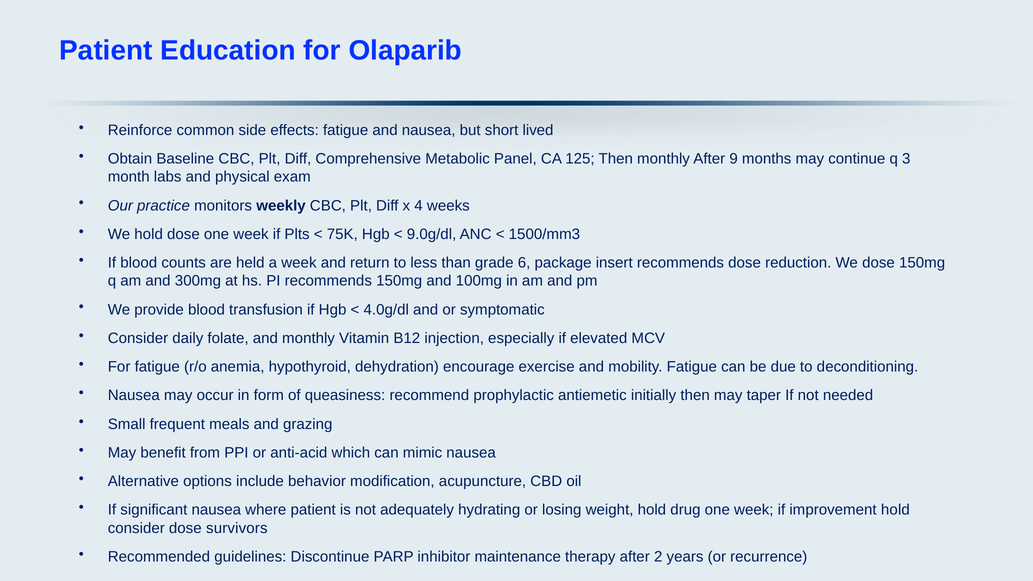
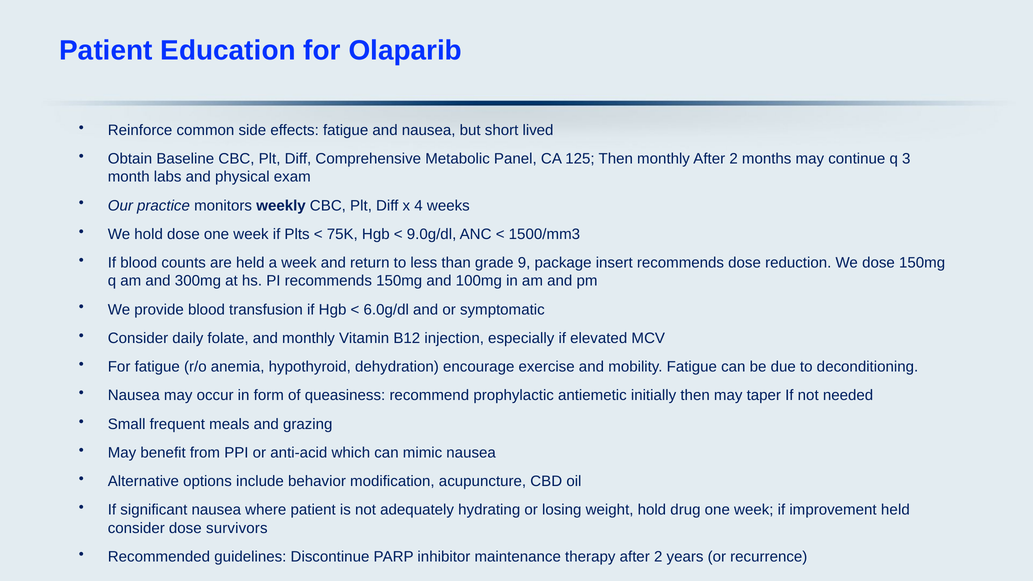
monthly After 9: 9 -> 2 (734, 159)
6: 6 -> 9 (524, 263)
4.0g/dl: 4.0g/dl -> 6.0g/dl (386, 310)
improvement hold: hold -> held (895, 510)
